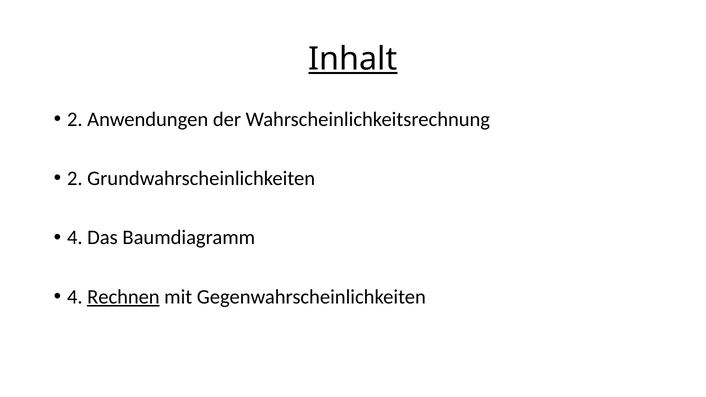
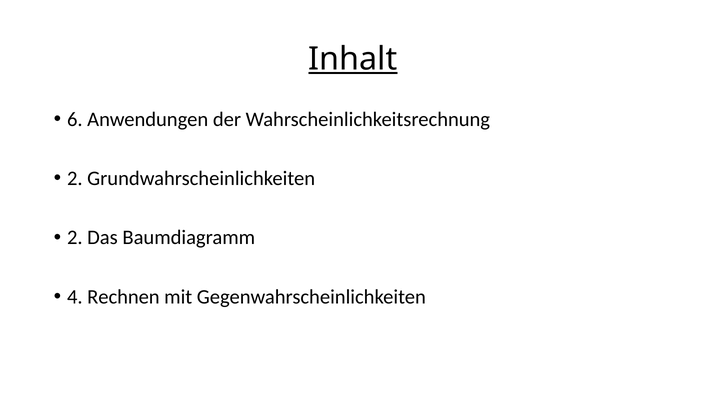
2: 2 -> 6 (75, 119)
4: 4 -> 2 (75, 238)
Rechnen underline: present -> none (123, 297)
